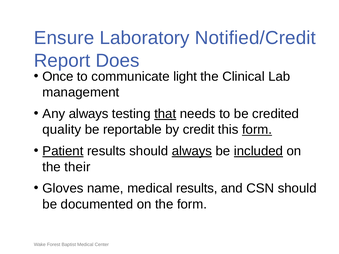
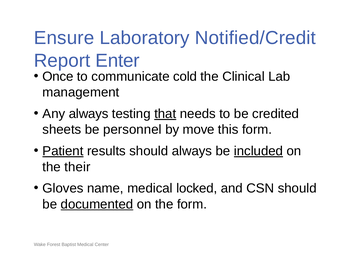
Does: Does -> Enter (118, 61)
light: light -> cold (185, 77)
quality: quality -> sheets (62, 130)
reportable: reportable -> personnel (132, 130)
credit: credit -> move (199, 130)
form underline: present -> none (257, 130)
always underline: present -> none (192, 151)
medical results: results -> locked (197, 189)
documented underline: none -> present (97, 204)
